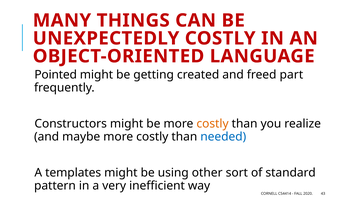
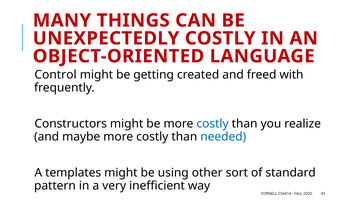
Pointed: Pointed -> Control (56, 75)
part: part -> with (291, 75)
costly colour: orange -> blue (213, 124)
